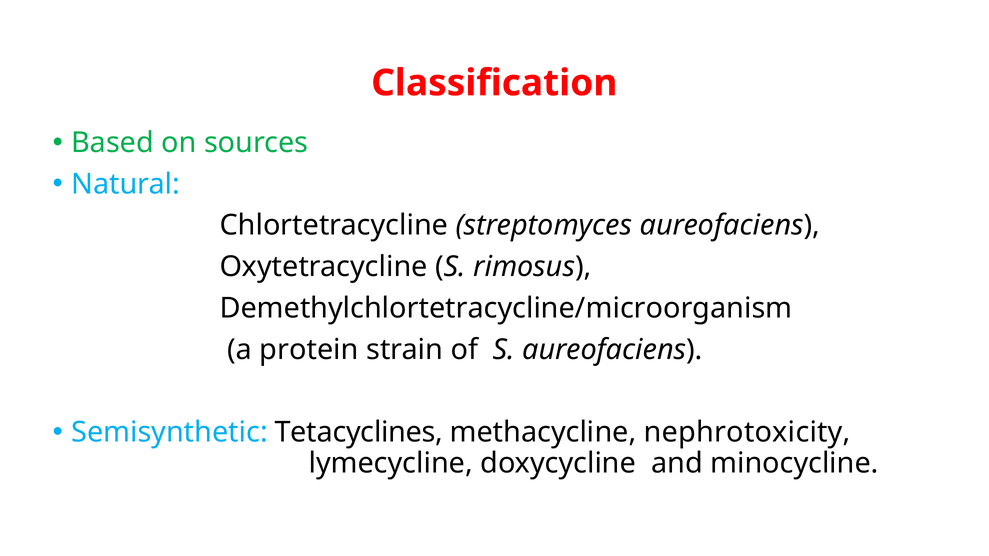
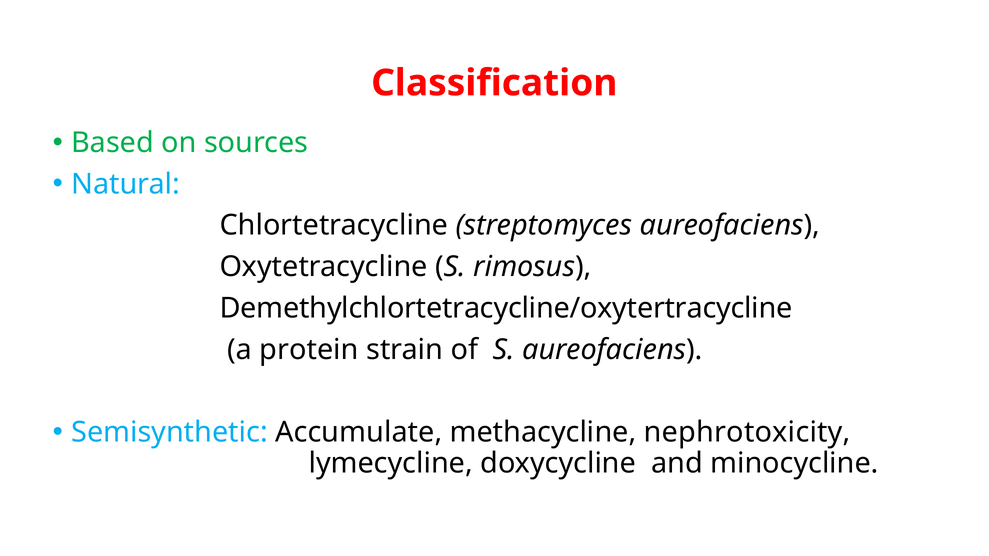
Demethylchlortetracycline/microorganism: Demethylchlortetracycline/microorganism -> Demethylchlortetracycline/oxytertracycline (506, 308)
Tetacyclines: Tetacyclines -> Accumulate (359, 433)
